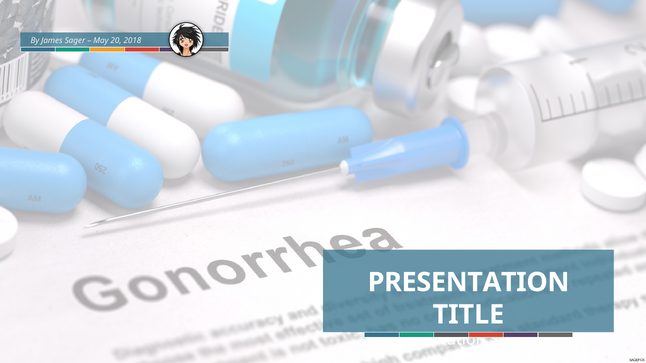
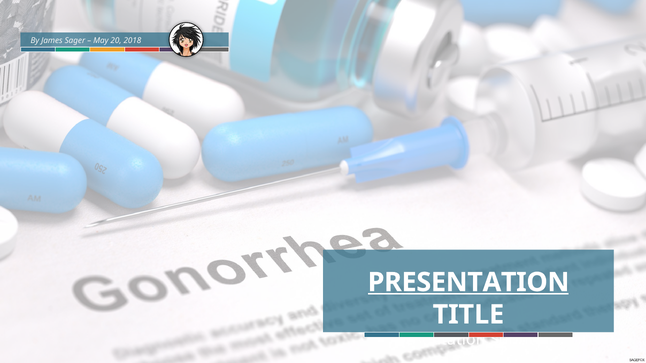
PRESENTATION underline: none -> present (469, 283)
